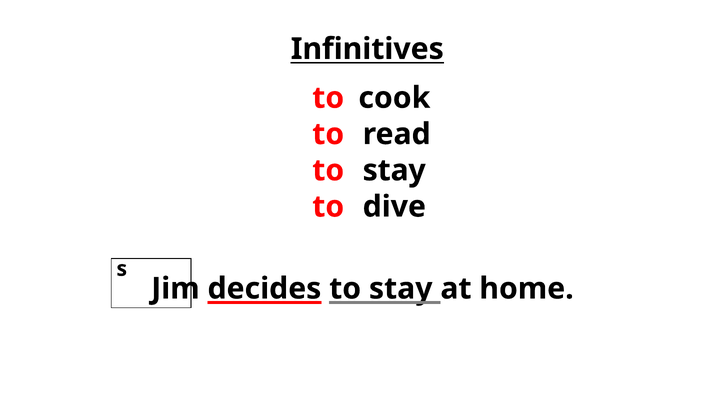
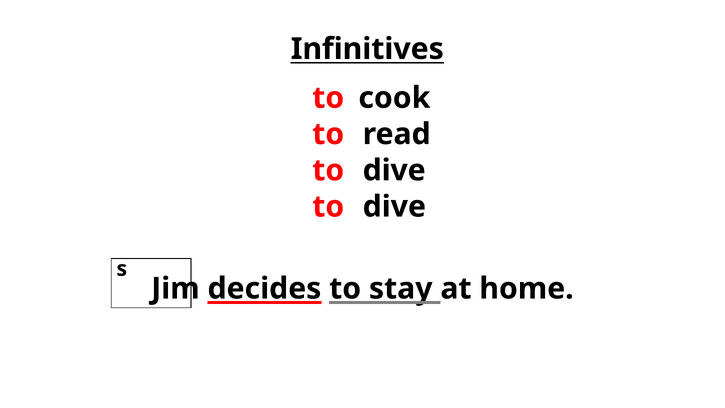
stay: stay -> dive (394, 170)
